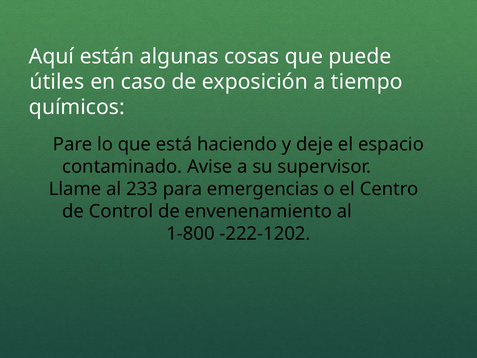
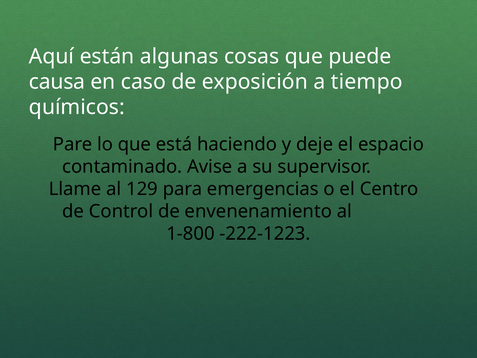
útiles: útiles -> causa (57, 82)
233: 233 -> 129 (142, 189)
-222-1202: -222-1202 -> -222-1223 (265, 233)
